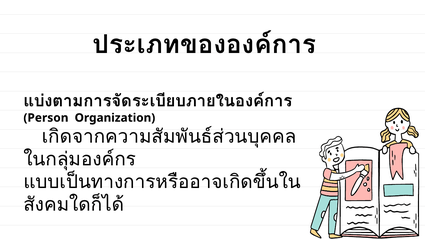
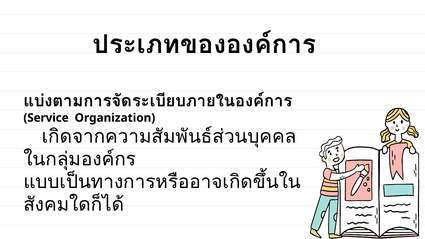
Person: Person -> Service (46, 118)
